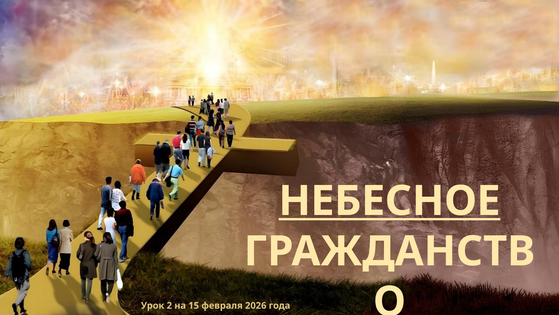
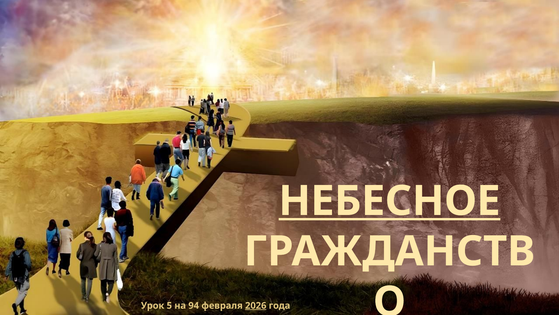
2: 2 -> 5 (169, 305)
15: 15 -> 94 (194, 305)
2026 underline: none -> present (256, 305)
